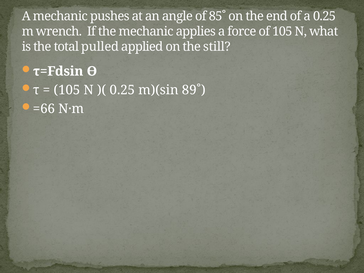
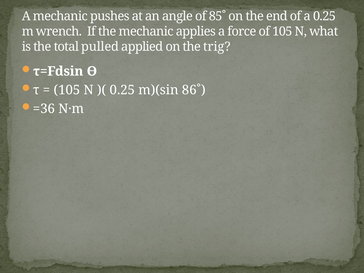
still: still -> trig (217, 47)
89˚: 89˚ -> 86˚ (194, 90)
=66: =66 -> =36 (44, 109)
